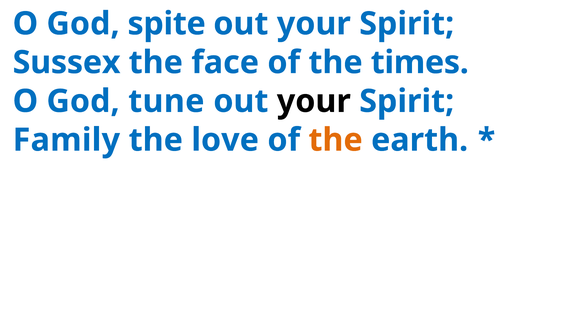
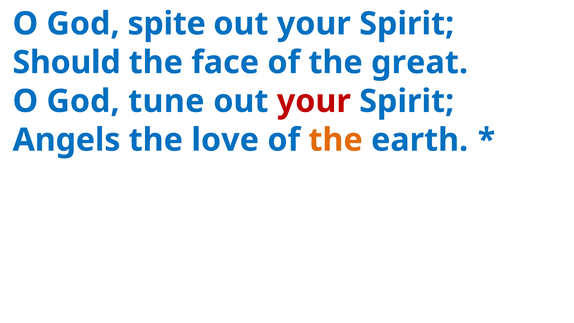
Sussex: Sussex -> Should (67, 62)
times: times -> great (420, 62)
your colour: black -> red (314, 101)
Family: Family -> Angels (67, 140)
